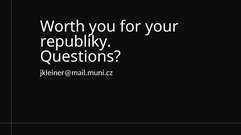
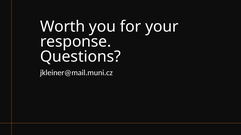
republiky: republiky -> response (76, 42)
